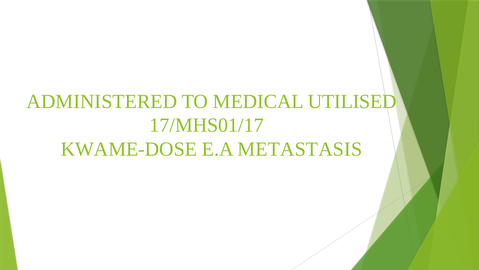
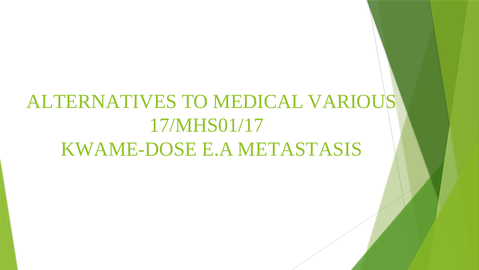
ADMINISTERED: ADMINISTERED -> ALTERNATIVES (102, 101)
UTILISED: UTILISED -> VARIOUS (352, 101)
